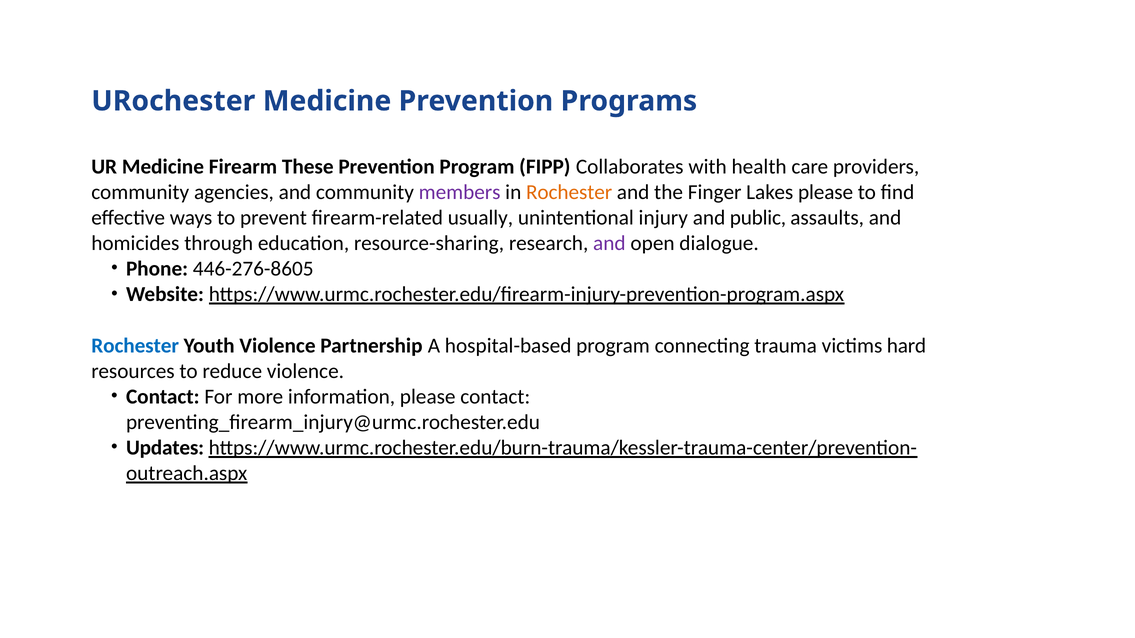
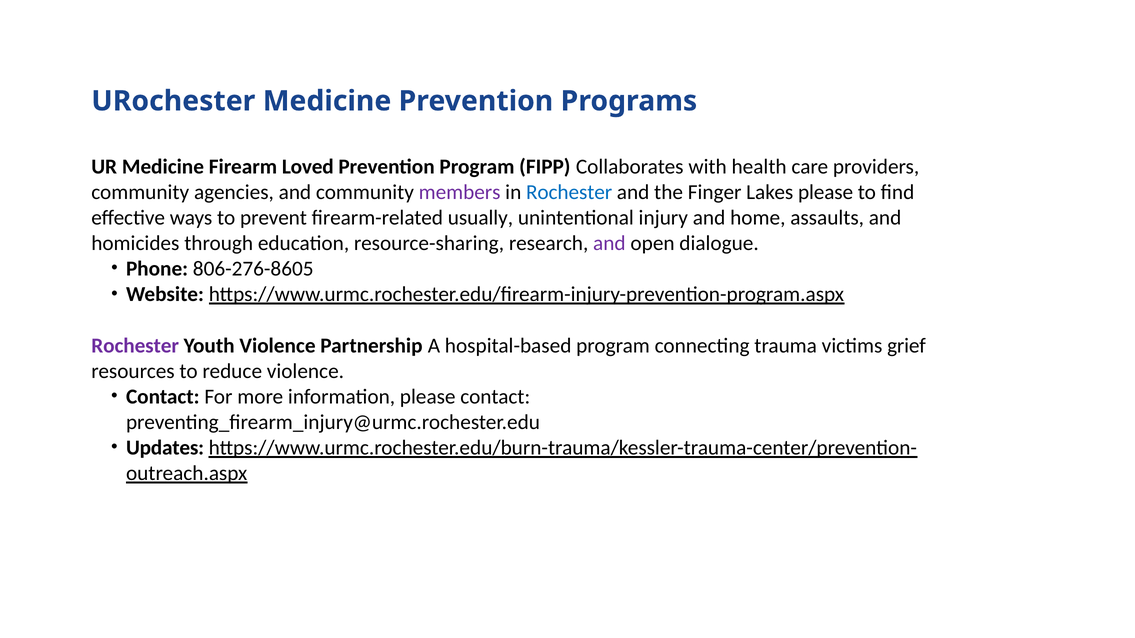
These: These -> Loved (308, 167)
Rochester colour: orange -> blue (569, 192)
public: public -> home (758, 218)
446-276-8605: 446-276-8605 -> 806-276-8605 (253, 269)
Rochester colour: blue -> purple (135, 346)
hard: hard -> grief (906, 346)
